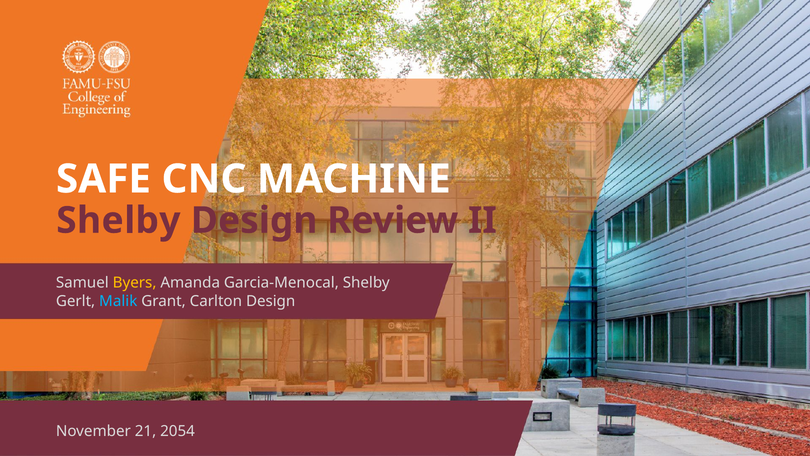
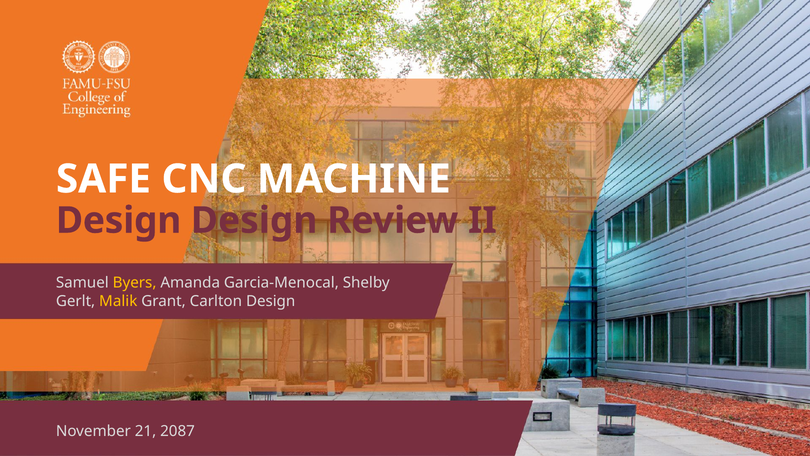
Shelby: Shelby -> Design (119, 220)
Malik colour: light blue -> yellow (118, 301)
2054: 2054 -> 2087 (178, 431)
